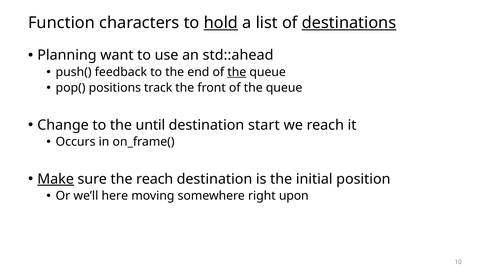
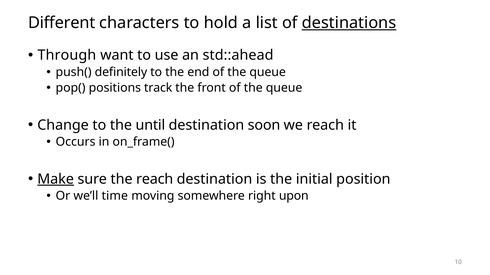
Function: Function -> Different (62, 23)
hold underline: present -> none (221, 23)
Planning: Planning -> Through (67, 55)
feedback: feedback -> definitely (121, 72)
the underline: present -> none (237, 72)
start: start -> soon (264, 125)
here: here -> time (115, 196)
